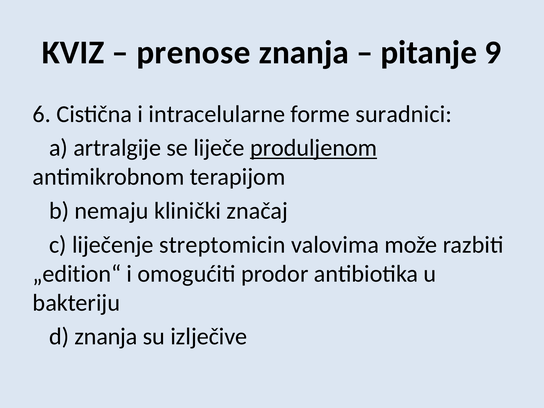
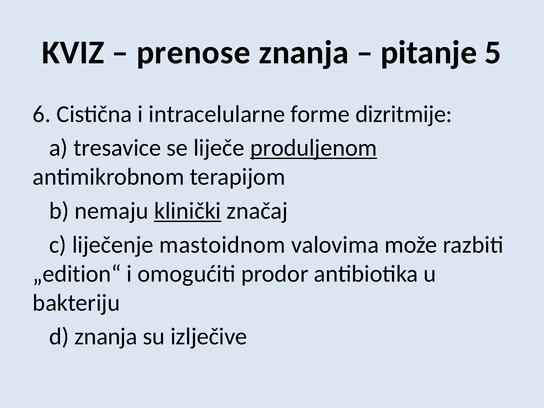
9: 9 -> 5 (493, 53)
suradnici: suradnici -> dizritmije (404, 114)
artralgije: artralgije -> tresavice (117, 148)
klinički underline: none -> present (188, 211)
streptomicin: streptomicin -> mastoidnom (222, 245)
